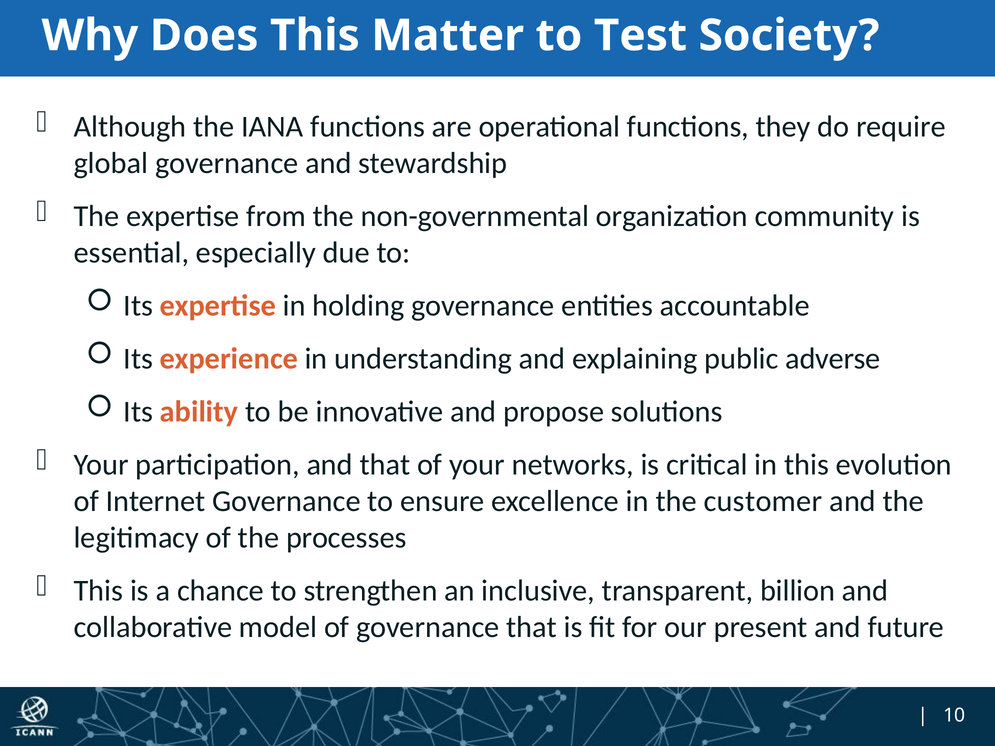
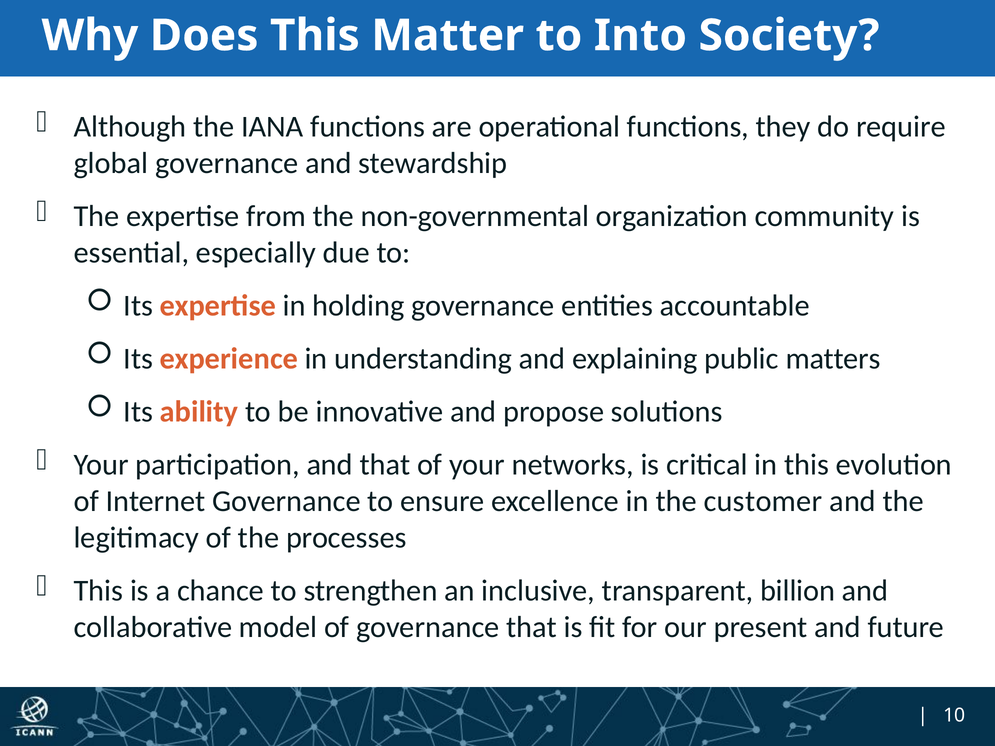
Test: Test -> Into (640, 36)
adverse: adverse -> matters (833, 359)
